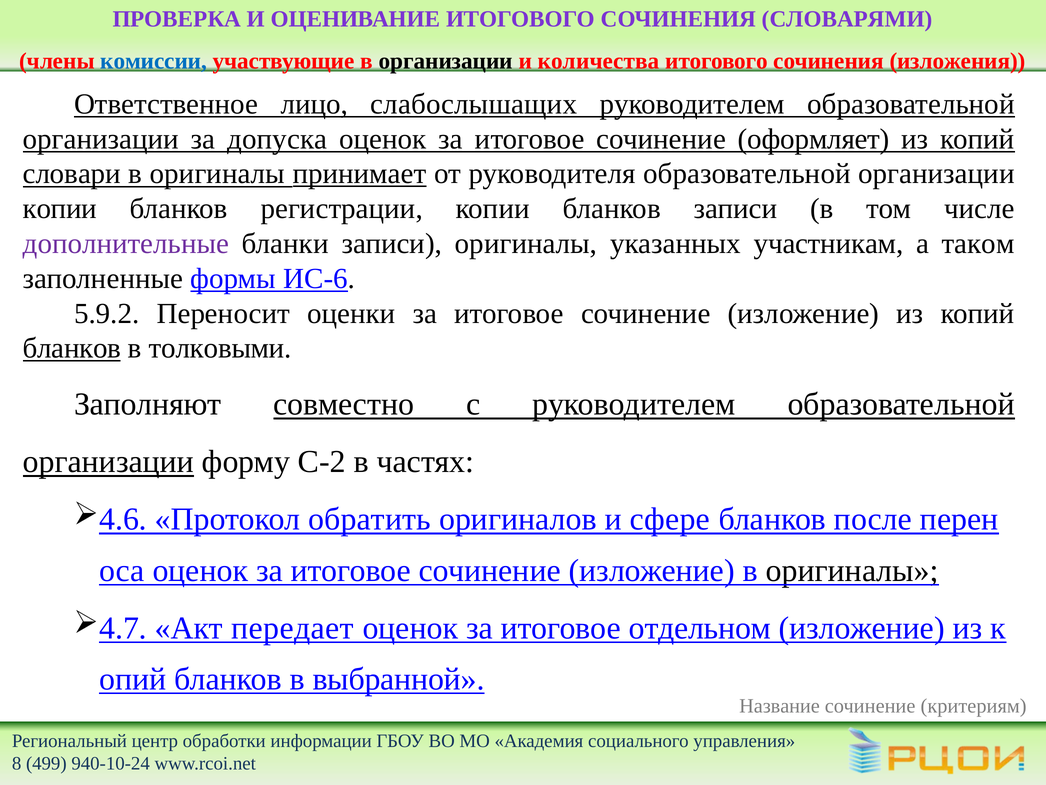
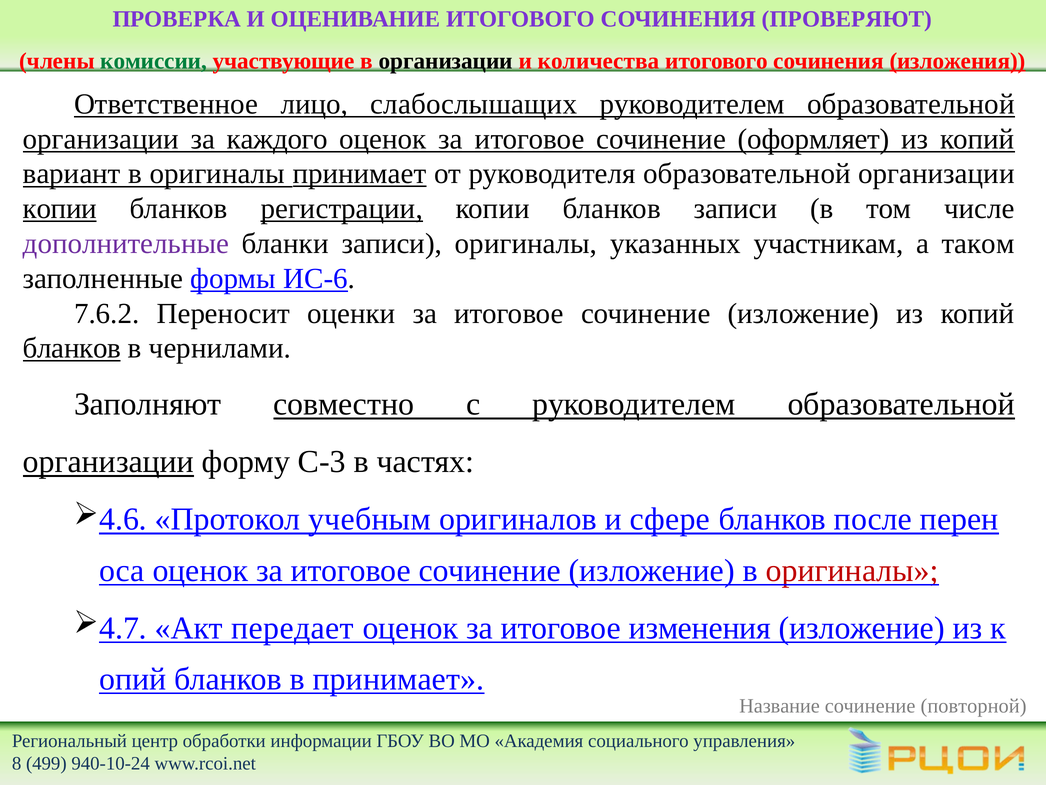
СЛОВАРЯМИ: СЛОВАРЯМИ -> ПРОВЕРЯЮТ (847, 19)
комиссии colour: blue -> green (154, 61)
изложения underline: none -> present (958, 61)
допуска: допуска -> каждого (277, 139)
словари: словари -> вариант (72, 174)
копии underline: none -> present (60, 209)
регистрации underline: none -> present (342, 209)
5.9.2: 5.9.2 -> 7.6.2 (107, 313)
толковыми: толковыми -> чернилами (220, 348)
С-2: С-2 -> С-3 (322, 462)
обратить: обратить -> учебным (369, 519)
оригиналы colour: black -> red (852, 570)
отдельном: отдельном -> изменения (700, 628)
в выбранной: выбранной -> принимает (398, 679)
критериям: критериям -> повторной (974, 706)
